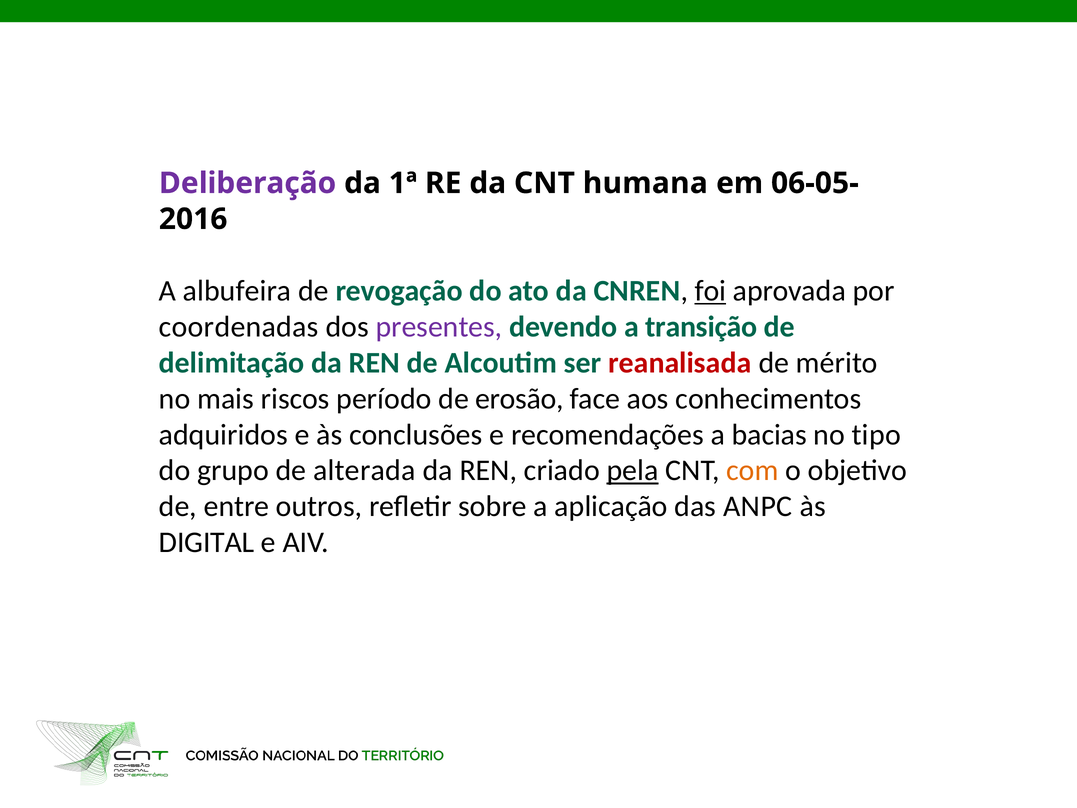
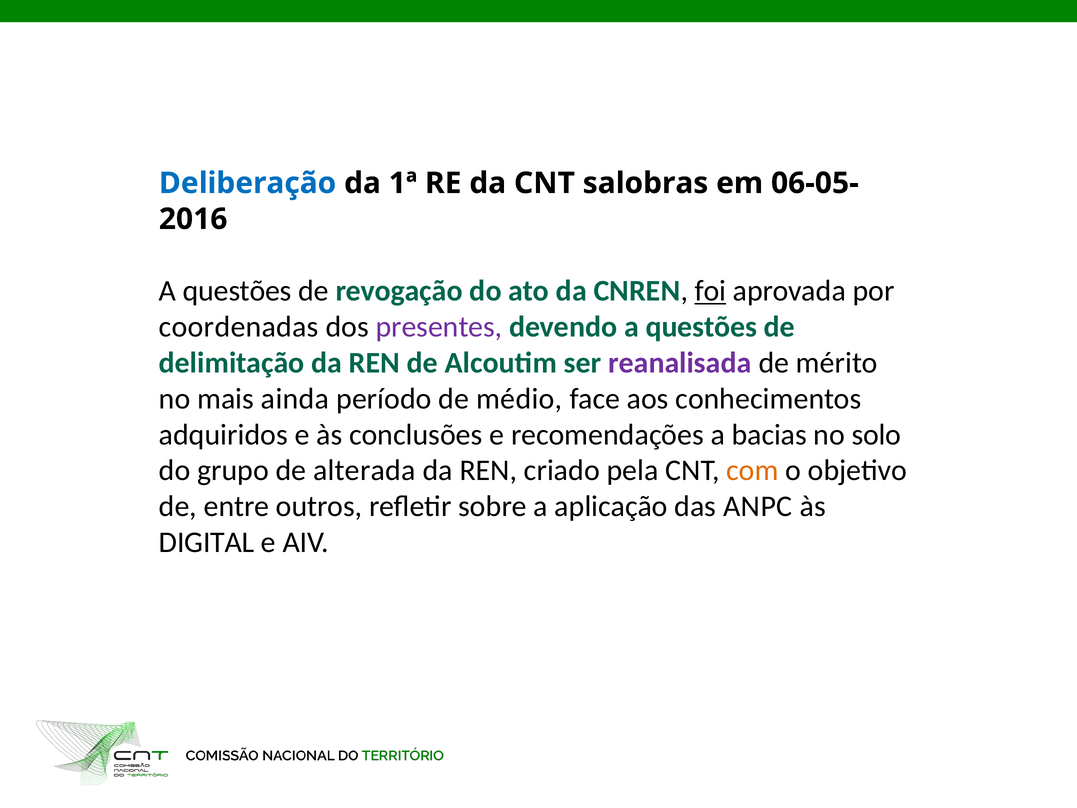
Deliberação colour: purple -> blue (248, 183)
humana: humana -> salobras (645, 183)
albufeira: albufeira -> questões (237, 291)
devendo a transição: transição -> questões (701, 327)
reanalisada colour: red -> purple (680, 363)
riscos: riscos -> ainda (295, 399)
erosão: erosão -> médio (519, 399)
tipo: tipo -> solo (876, 434)
pela underline: present -> none (633, 470)
